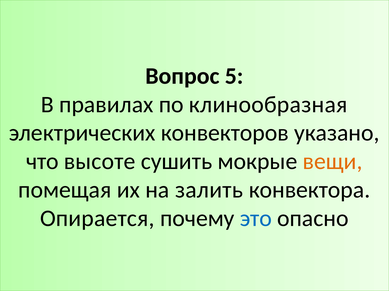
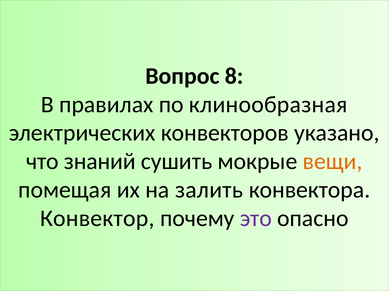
5: 5 -> 8 (234, 76)
высоте: высоте -> знаний (100, 162)
Опирается: Опирается -> Конвектор (97, 219)
это colour: blue -> purple (256, 219)
